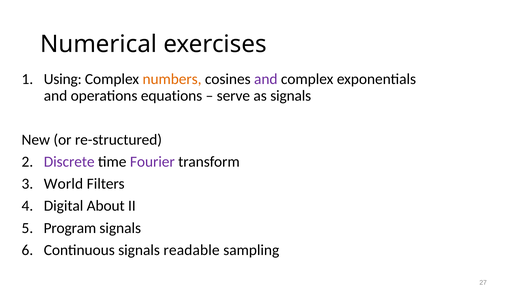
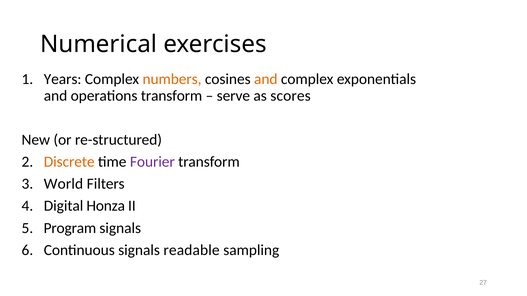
Using: Using -> Years (63, 79)
and colour: purple -> orange (266, 79)
operations equations: equations -> transform (172, 96)
as signals: signals -> scores (291, 96)
Discrete colour: purple -> orange (69, 162)
About: About -> Honza (106, 206)
